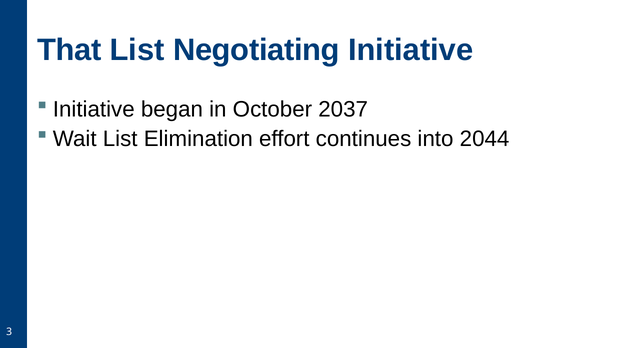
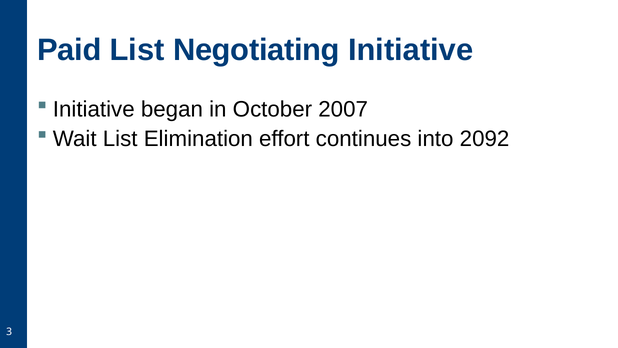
That: That -> Paid (69, 50)
2037: 2037 -> 2007 (343, 109)
2044: 2044 -> 2092 (485, 139)
